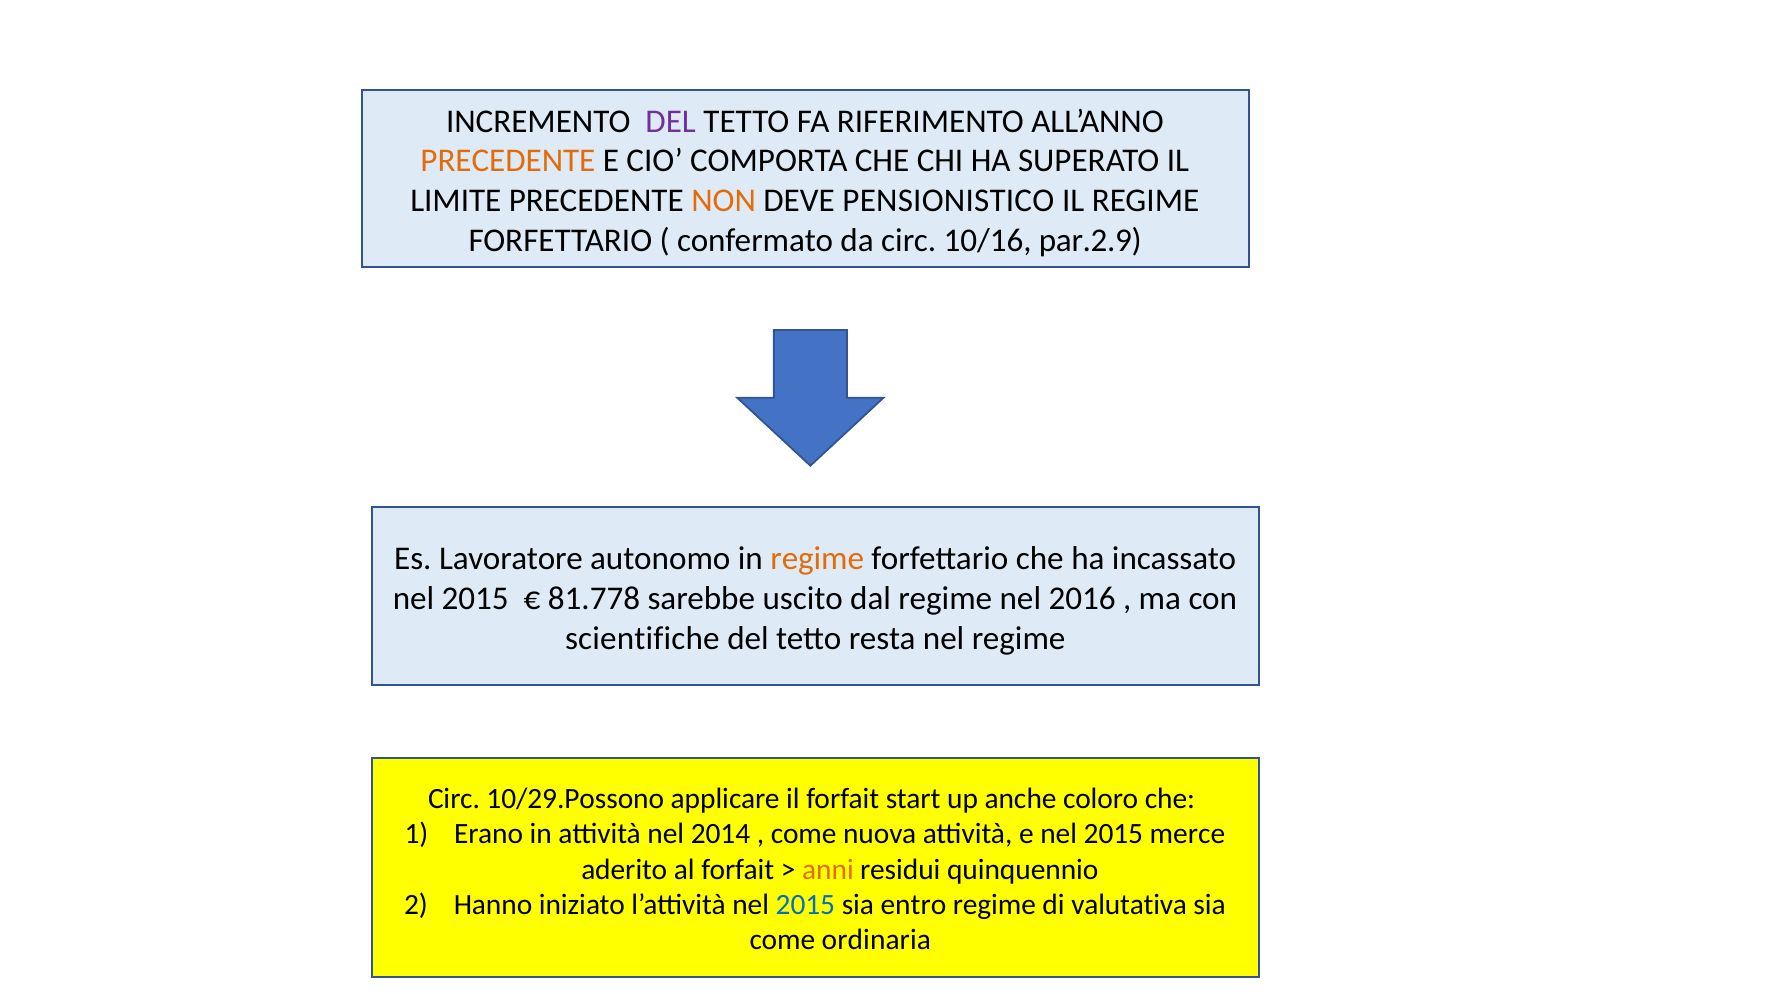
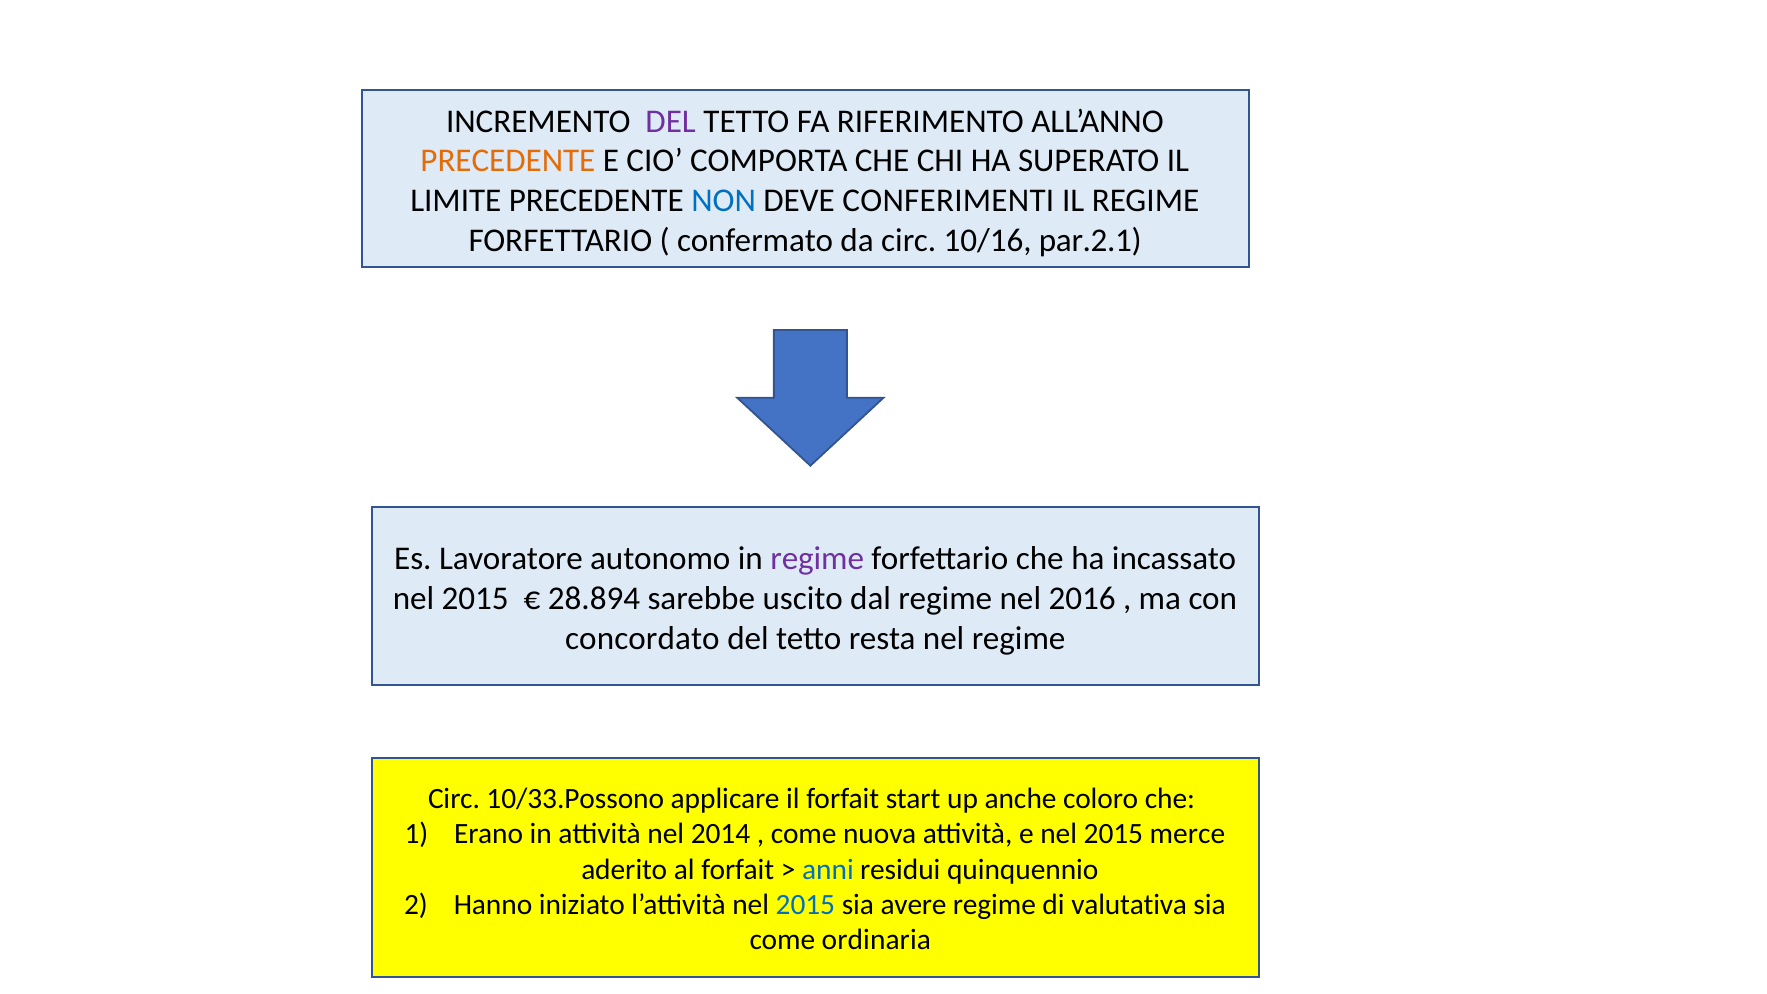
NON colour: orange -> blue (724, 201)
PENSIONISTICO: PENSIONISTICO -> CONFERIMENTI (948, 201)
par.2.9: par.2.9 -> par.2.1 (1090, 241)
regime colour: orange -> purple (817, 559)
81.778: 81.778 -> 28.894 (594, 598)
scientifiche: scientifiche -> concordato (642, 638)
10/29.Possono: 10/29.Possono -> 10/33.Possono (575, 799)
anni colour: orange -> blue (828, 869)
entro: entro -> avere (914, 905)
